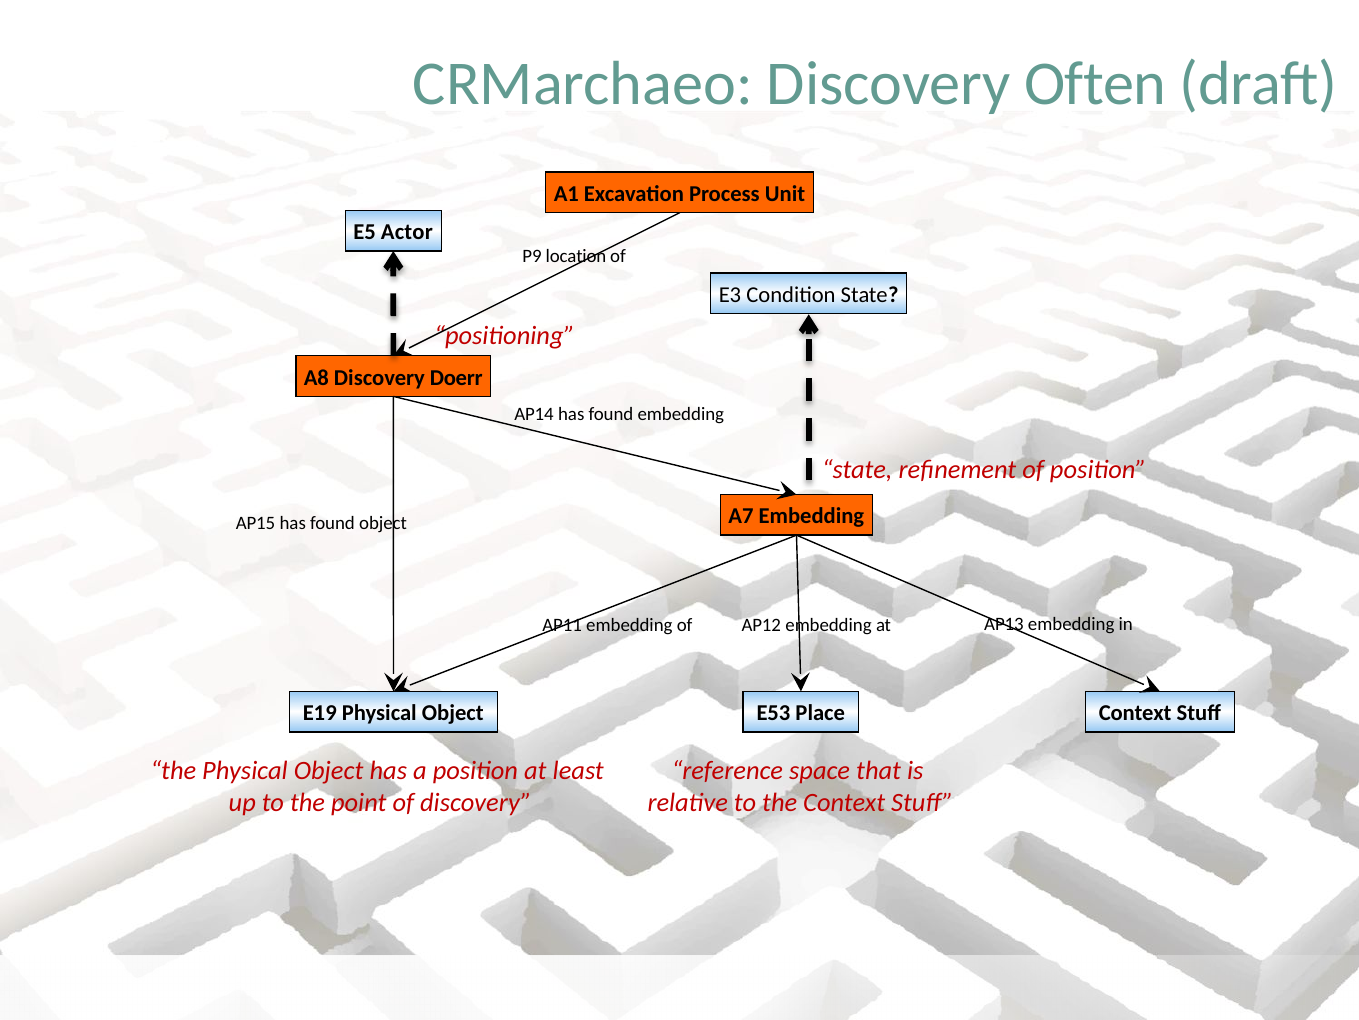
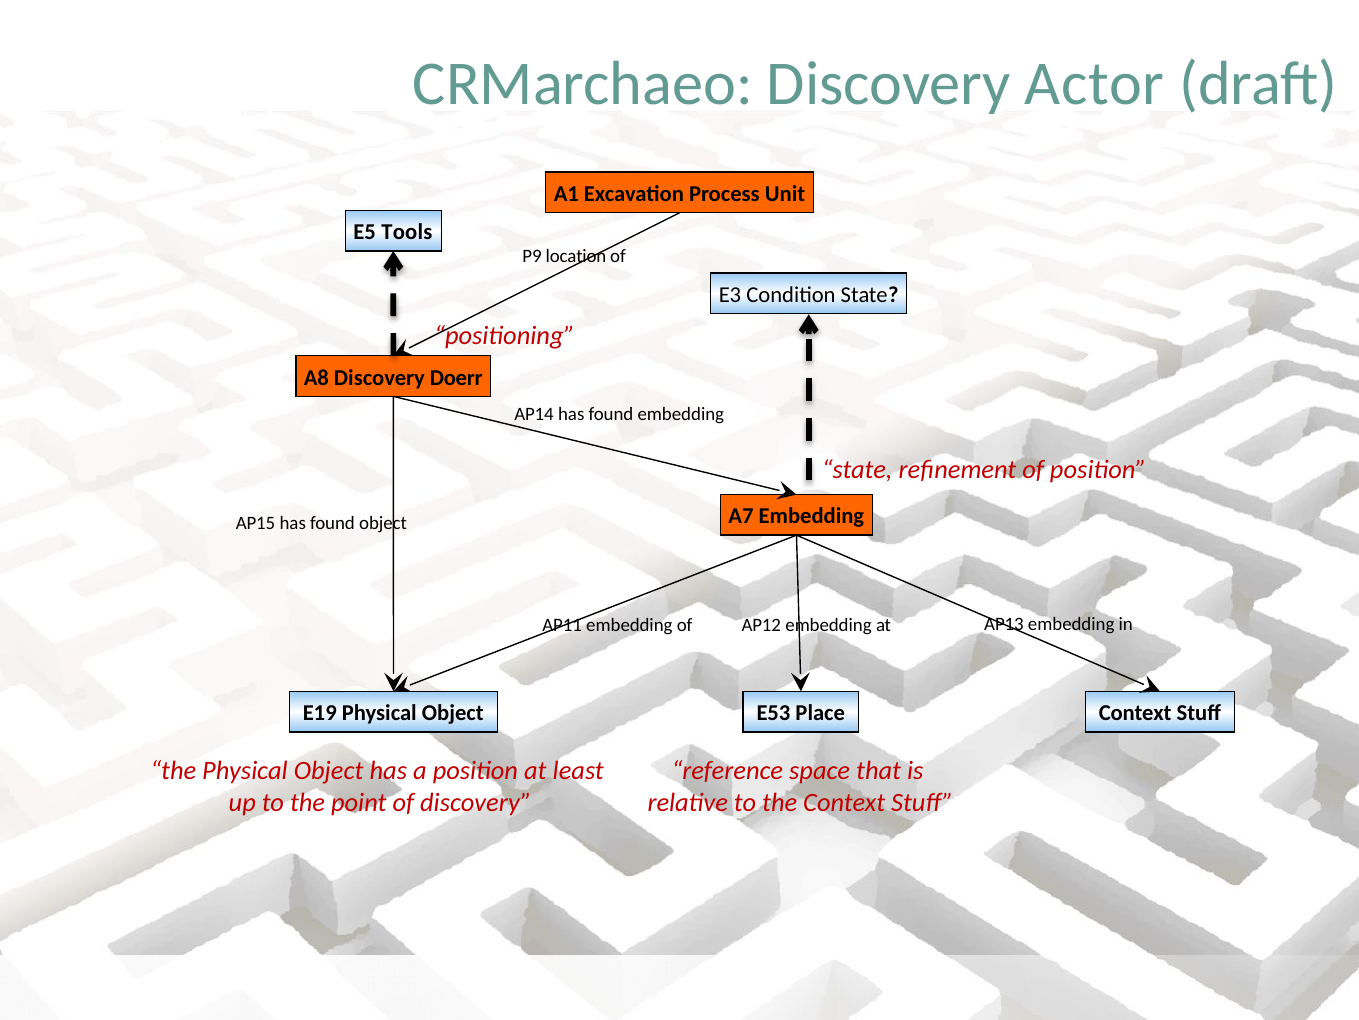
Often: Often -> Actor (1095, 84)
Actor: Actor -> Tools (407, 232)
